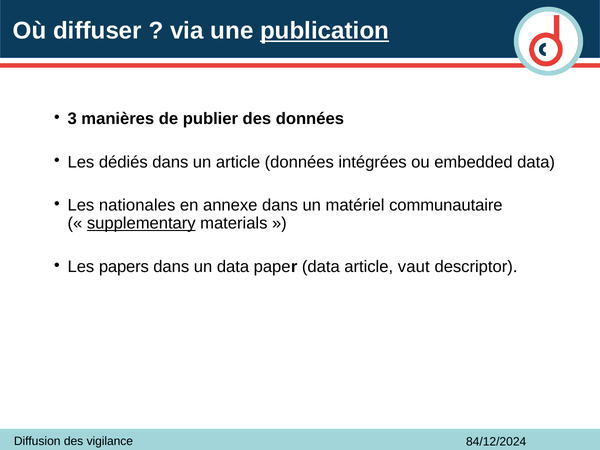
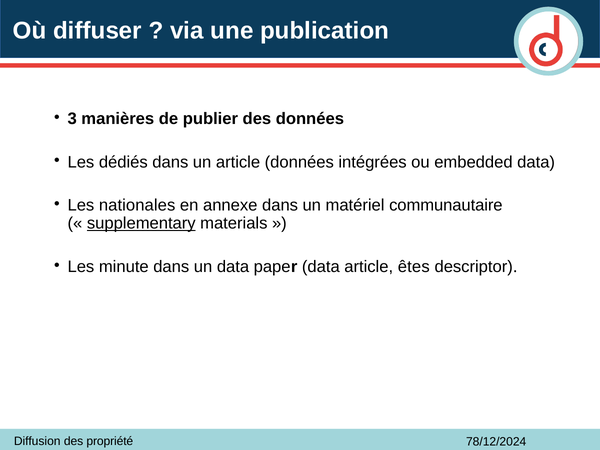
publication underline: present -> none (325, 31)
papers: papers -> minute (124, 267)
vaut: vaut -> êtes (414, 267)
vigilance: vigilance -> propriété (110, 441)
84/12/2024: 84/12/2024 -> 78/12/2024 (496, 442)
